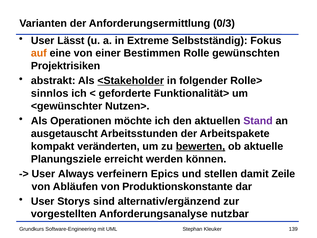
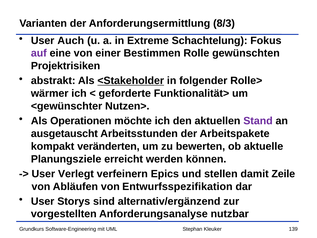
0/3: 0/3 -> 8/3 (224, 23)
Lässt: Lässt -> Auch (71, 41)
Selbstständig: Selbstständig -> Schachtelung (210, 41)
auf colour: orange -> purple (39, 53)
sinnlos: sinnlos -> wärmer (50, 93)
bewerten underline: present -> none (201, 146)
Always: Always -> Verlegt (76, 174)
Produktionskonstante: Produktionskonstante -> Entwurfsspezifikation (177, 186)
